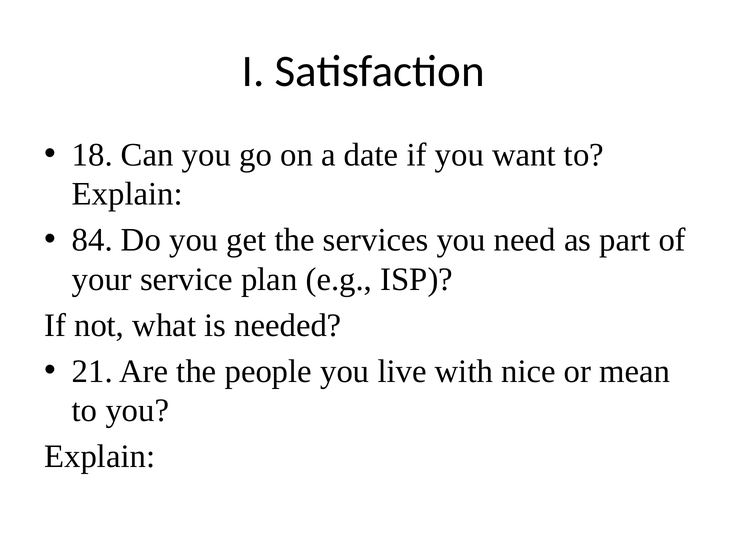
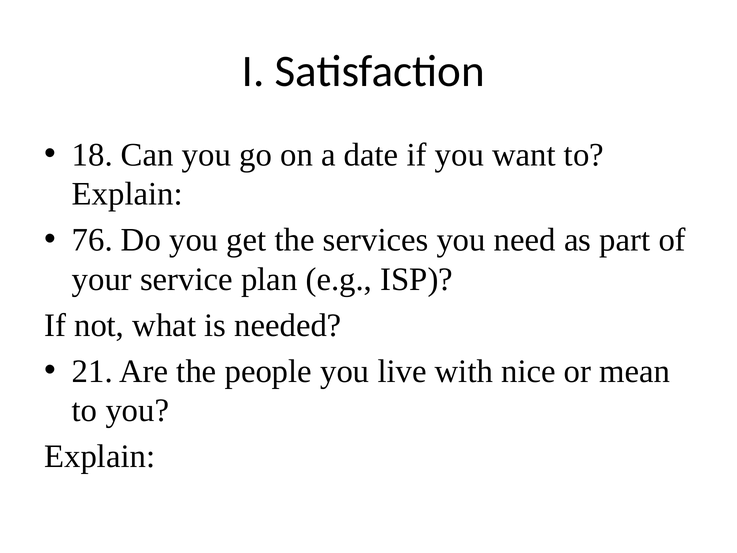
84: 84 -> 76 (92, 240)
